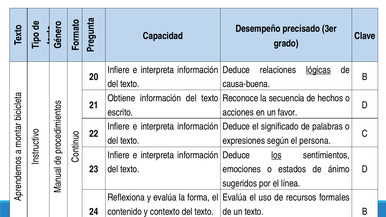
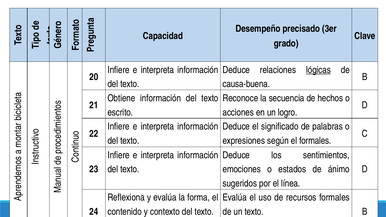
favor: favor -> logro (288, 112)
el persona: persona -> formales (315, 141)
los underline: present -> none (276, 155)
